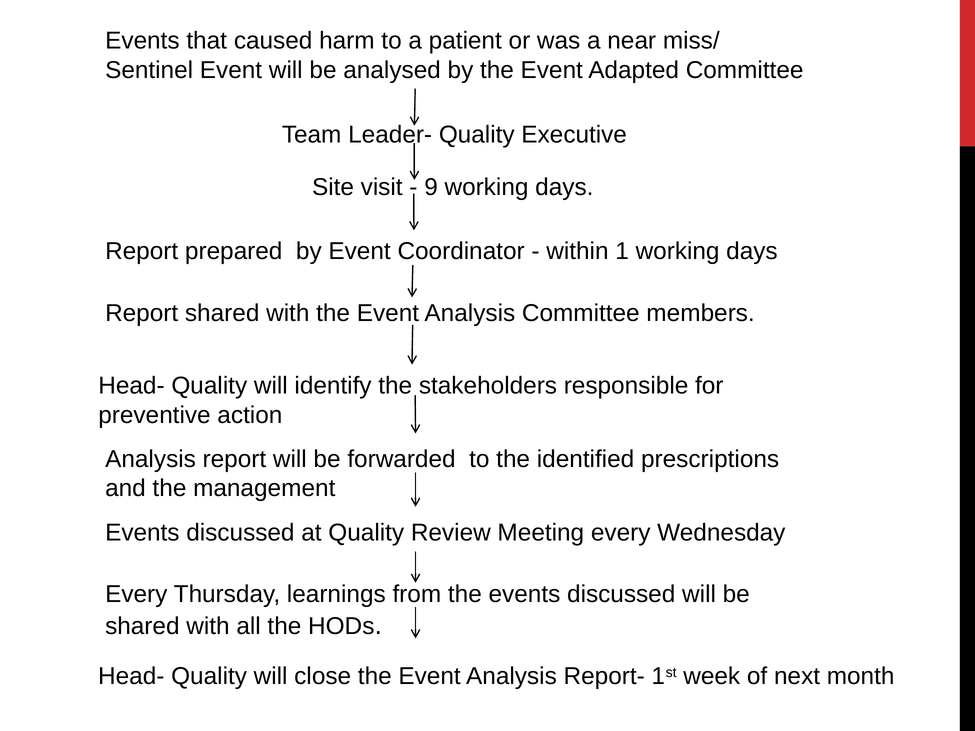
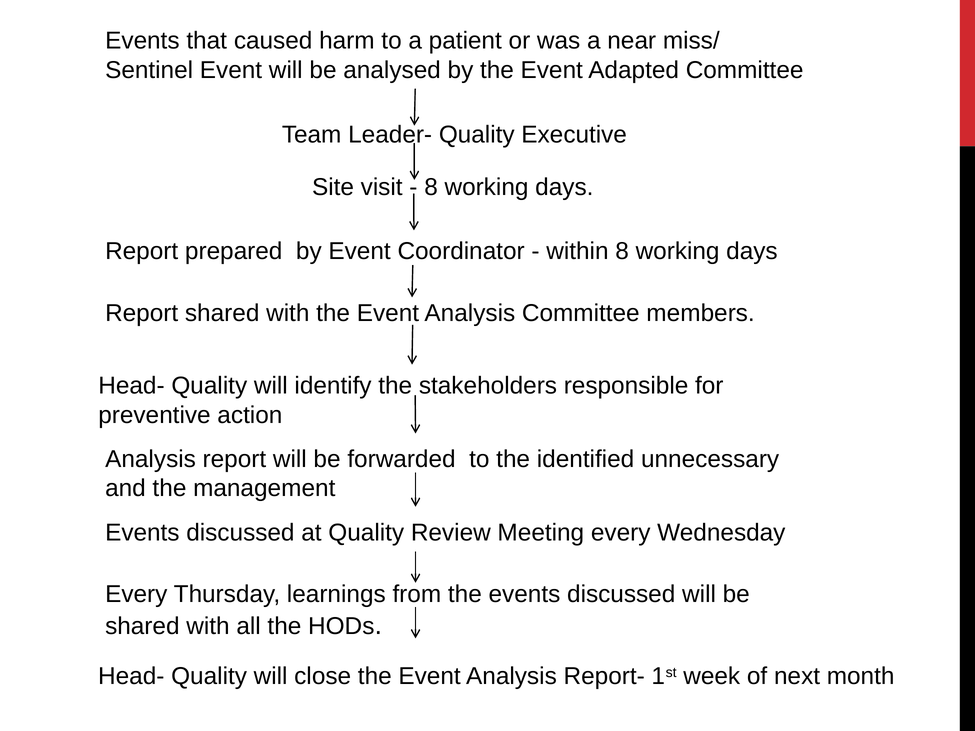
9: 9 -> 8 (431, 187)
within 1: 1 -> 8 (622, 251)
prescriptions: prescriptions -> unnecessary (710, 459)
